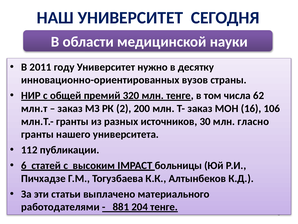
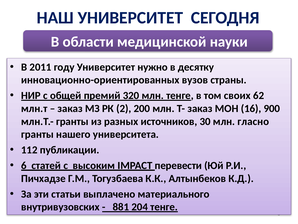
числа: числа -> своих (237, 95)
106: 106 -> 900 (272, 108)
больницы: больницы -> перевести (178, 165)
работодателями: работодателями -> внутривузовских (60, 207)
